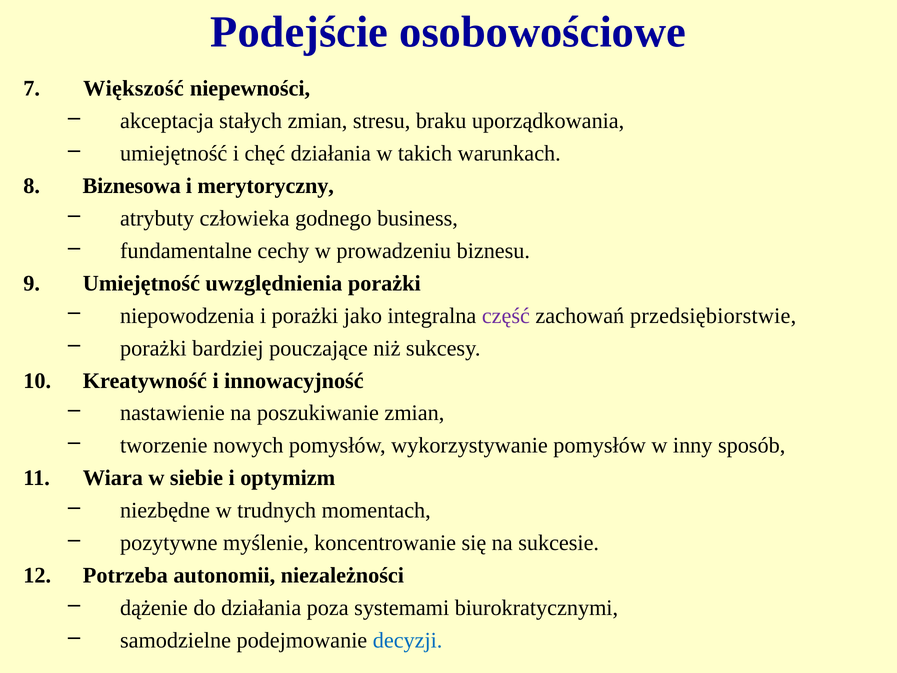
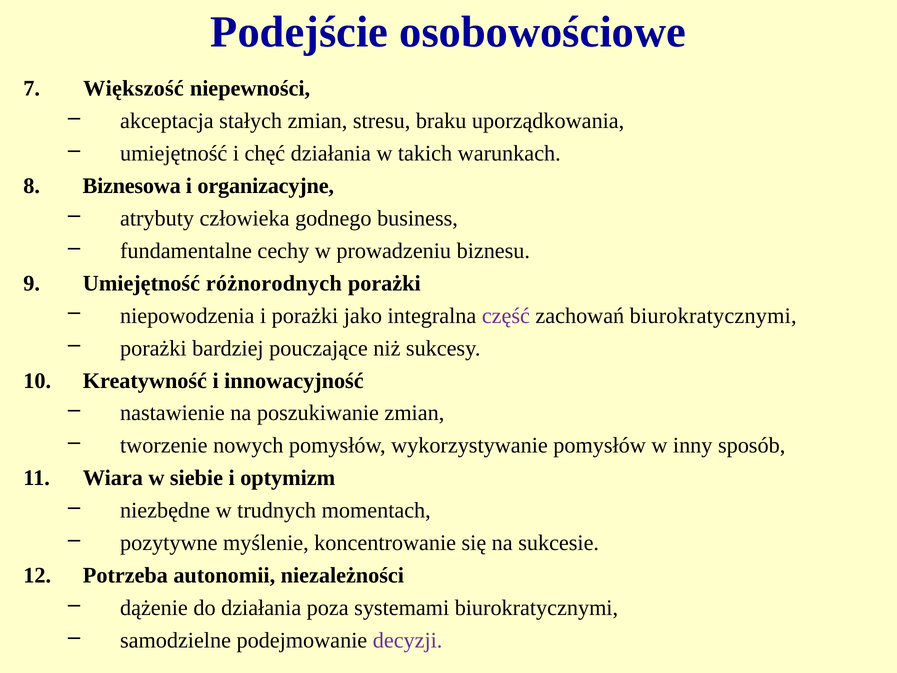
merytoryczny: merytoryczny -> organizacyjne (266, 186)
uwzględnienia: uwzględnienia -> różnorodnych (274, 283)
zachowań przedsiębiorstwie: przedsiębiorstwie -> biurokratycznymi (713, 316)
decyzji colour: blue -> purple (408, 640)
